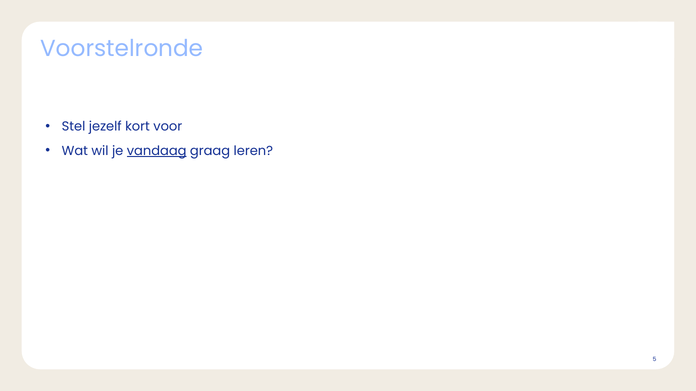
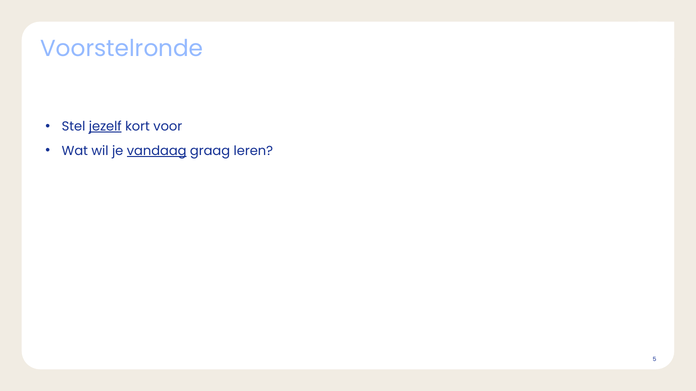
jezelf underline: none -> present (105, 127)
